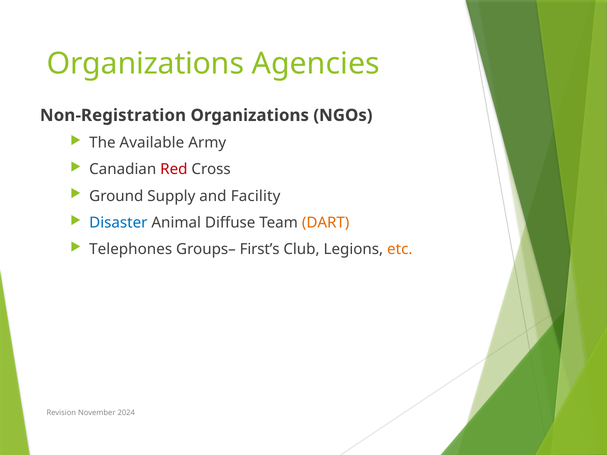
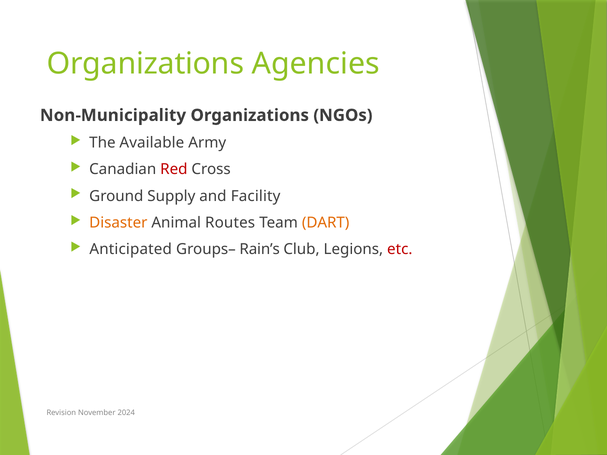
Non-Registration: Non-Registration -> Non-Municipality (113, 115)
Disaster colour: blue -> orange (118, 223)
Diffuse: Diffuse -> Routes (230, 223)
Telephones: Telephones -> Anticipated (131, 250)
First’s: First’s -> Rain’s (260, 250)
etc colour: orange -> red (400, 250)
